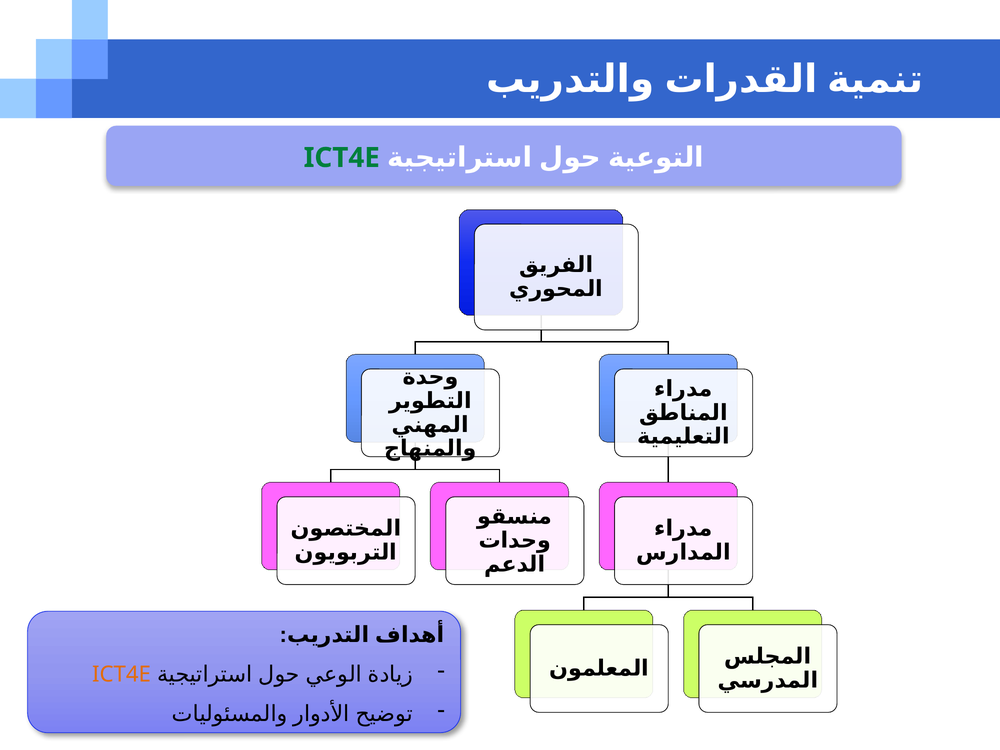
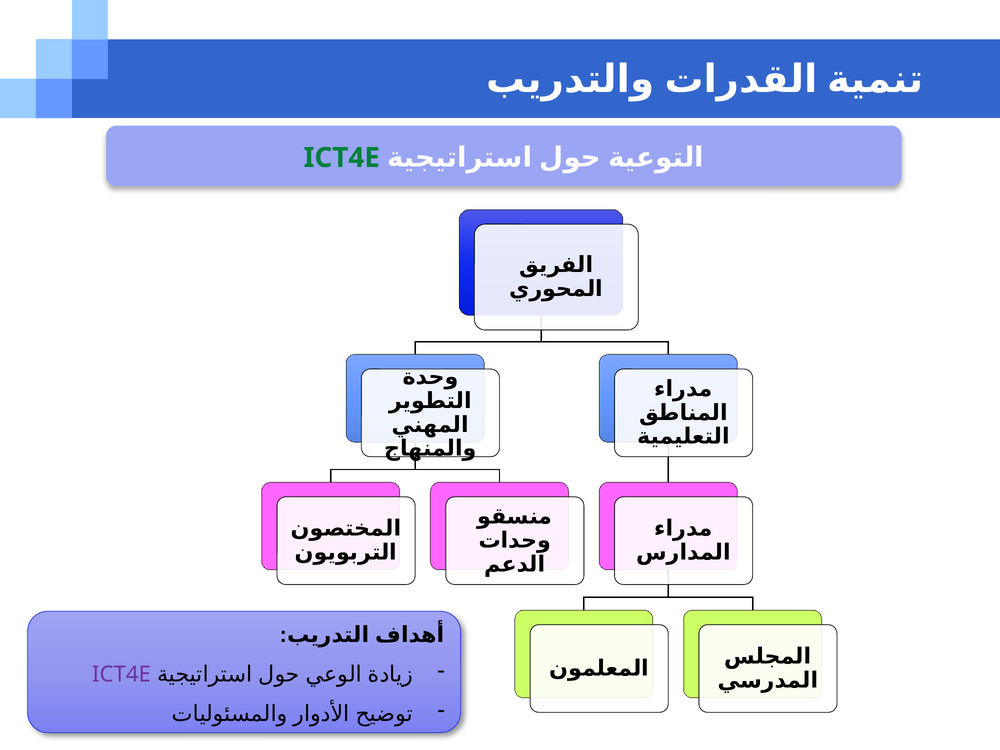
ICT4E colour: orange -> purple (121, 674)
